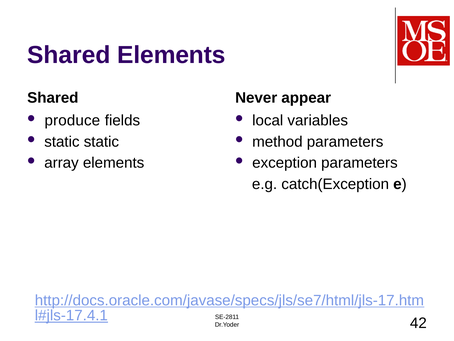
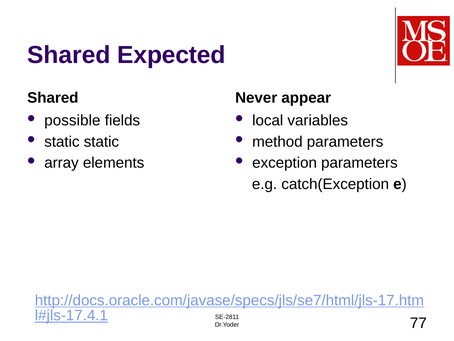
Shared Elements: Elements -> Expected (171, 55)
produce: produce -> possible (72, 120)
42: 42 -> 77 (418, 323)
